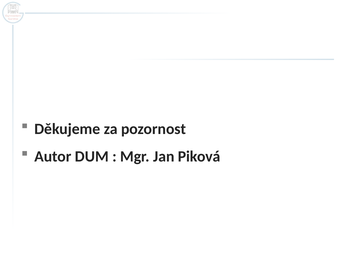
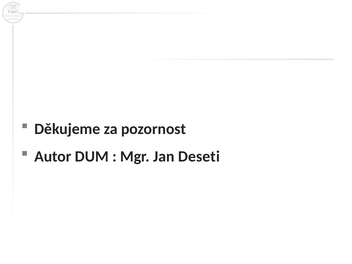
Piková: Piková -> Deseti (199, 157)
